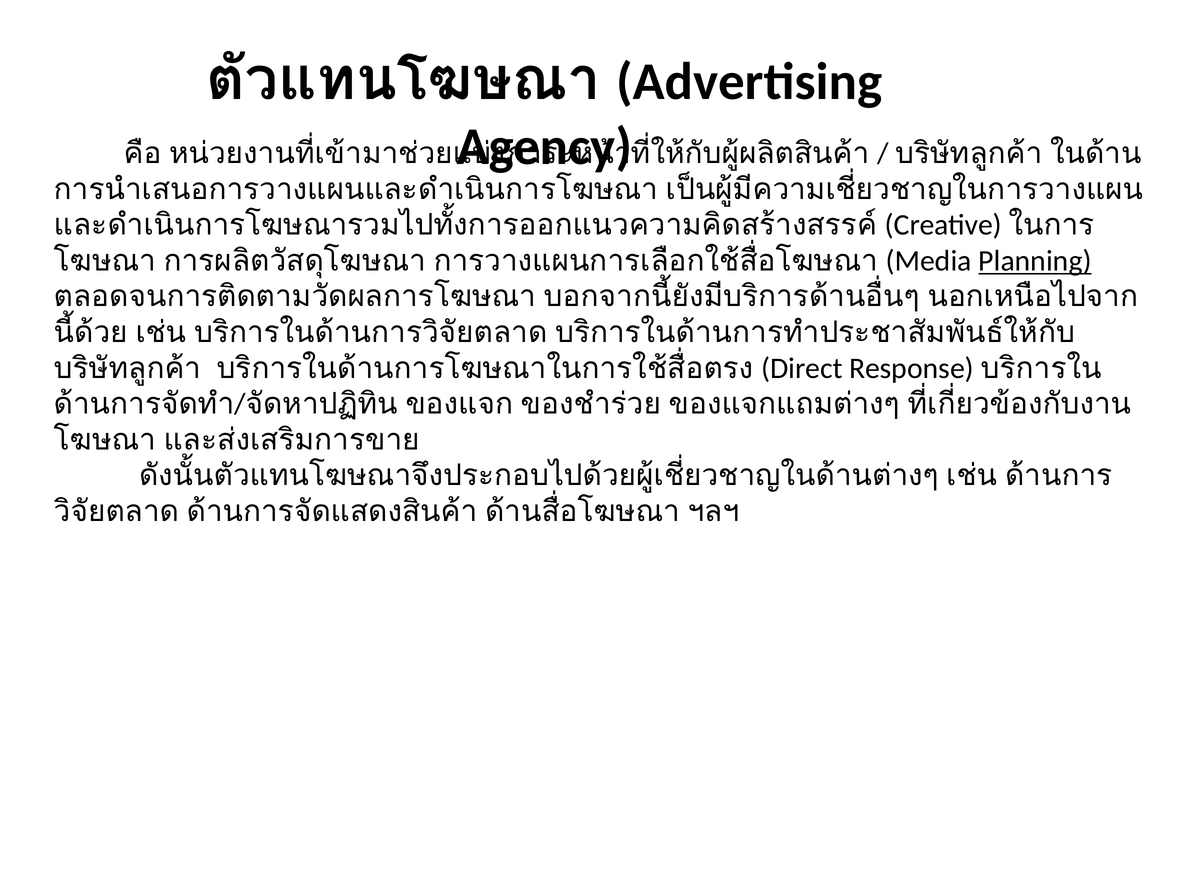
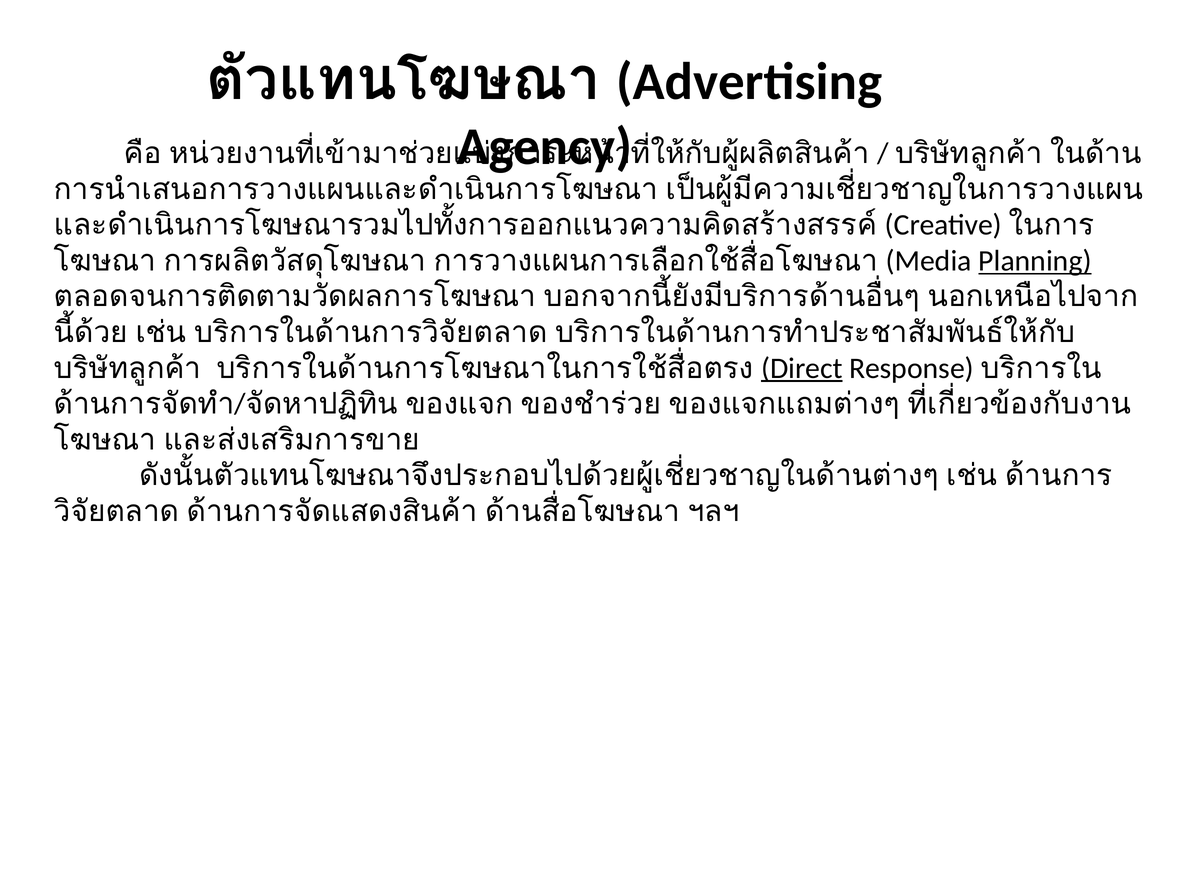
Direct underline: none -> present (802, 368)
